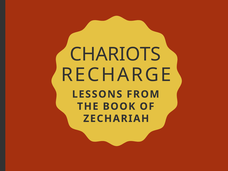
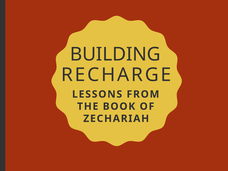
CHARIOTS: CHARIOTS -> BUILDING (115, 54)
